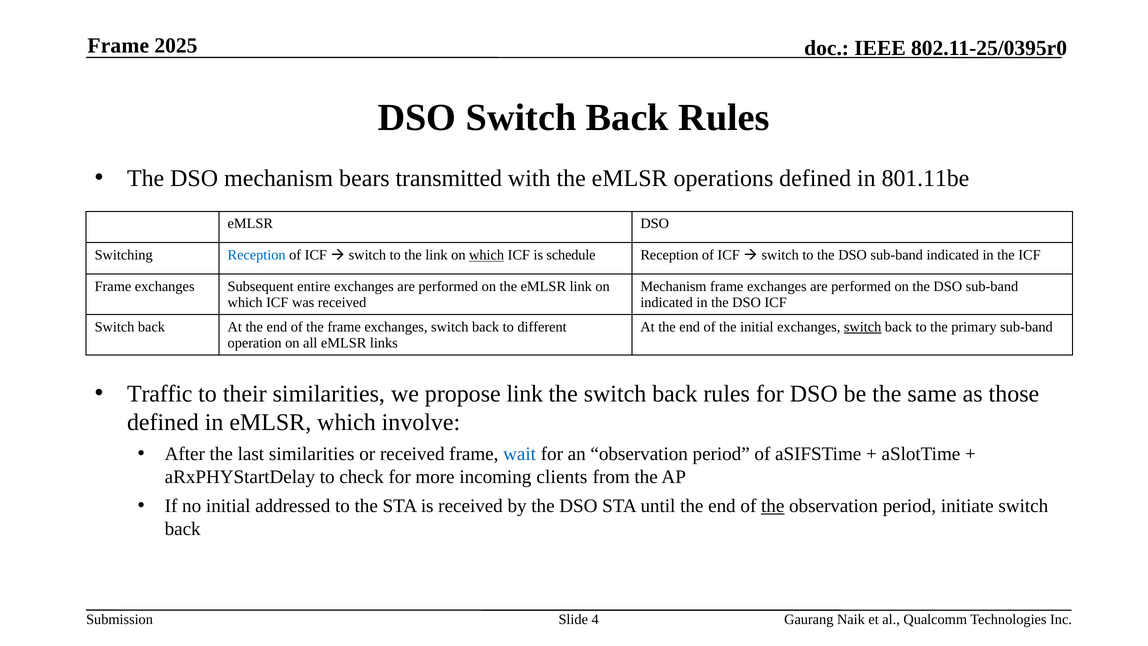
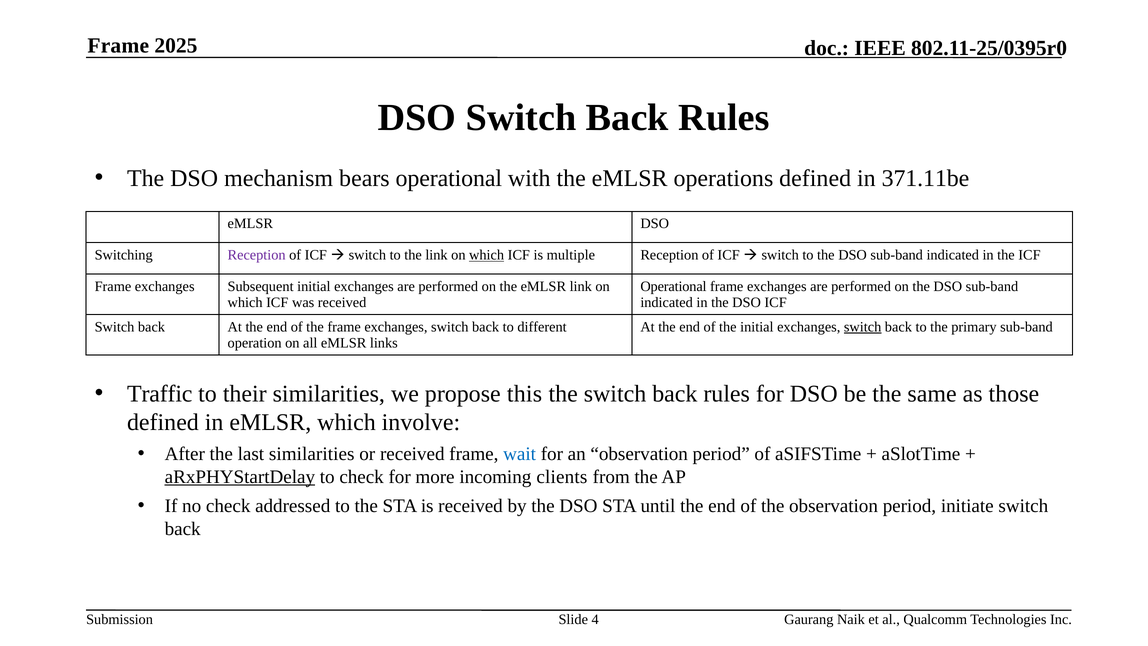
bears transmitted: transmitted -> operational (449, 178)
801.11be: 801.11be -> 371.11be (925, 178)
Reception colour: blue -> purple (257, 255)
schedule: schedule -> multiple (571, 255)
Subsequent entire: entire -> initial (314, 286)
Mechanism: Mechanism -> Operational (673, 286)
propose link: link -> this (525, 394)
aRxPHYStartDelay underline: none -> present (240, 477)
no initial: initial -> check (228, 506)
the underline: present -> none (773, 506)
